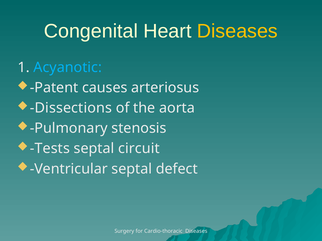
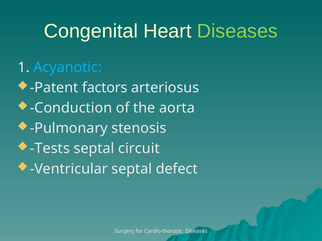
Diseases colour: yellow -> light green (237, 31)
causes: causes -> factors (105, 88)
Dissections: Dissections -> Conduction (71, 108)
